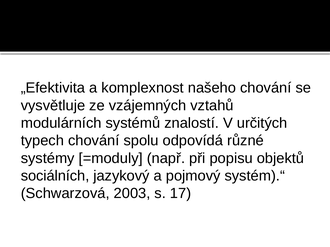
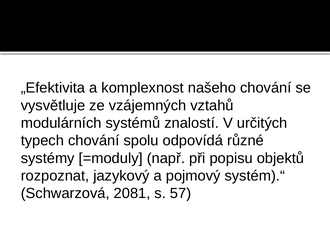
sociálních: sociálních -> rozpoznat (55, 176)
2003: 2003 -> 2081 (132, 194)
17: 17 -> 57 (181, 194)
